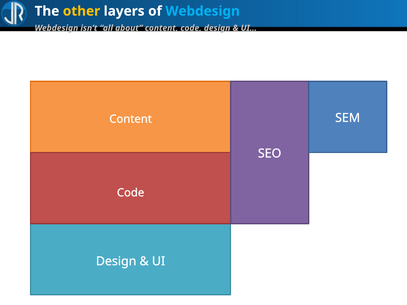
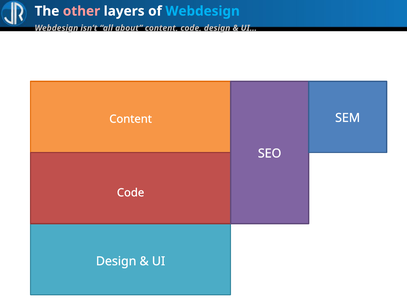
other colour: yellow -> pink (82, 11)
